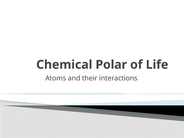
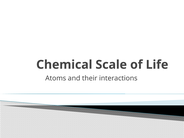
Polar: Polar -> Scale (111, 65)
